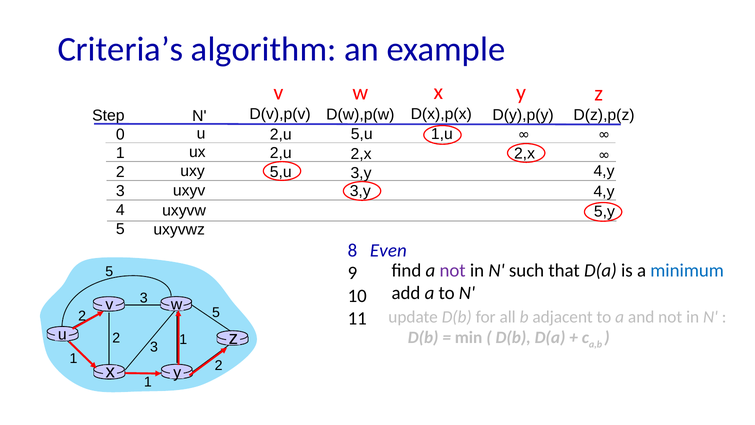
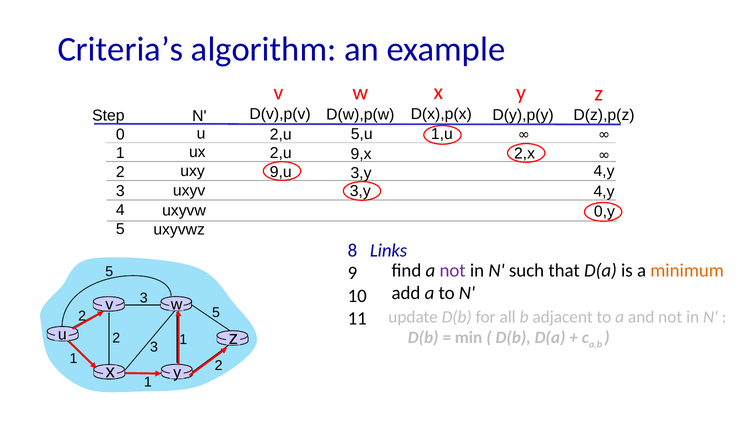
2,x: 2,x -> 9,x (361, 154)
5,u: 5,u -> 9,u (281, 172)
5,y: 5,y -> 0,y (604, 211)
Even: Even -> Links (389, 250)
minimum colour: blue -> orange (687, 270)
